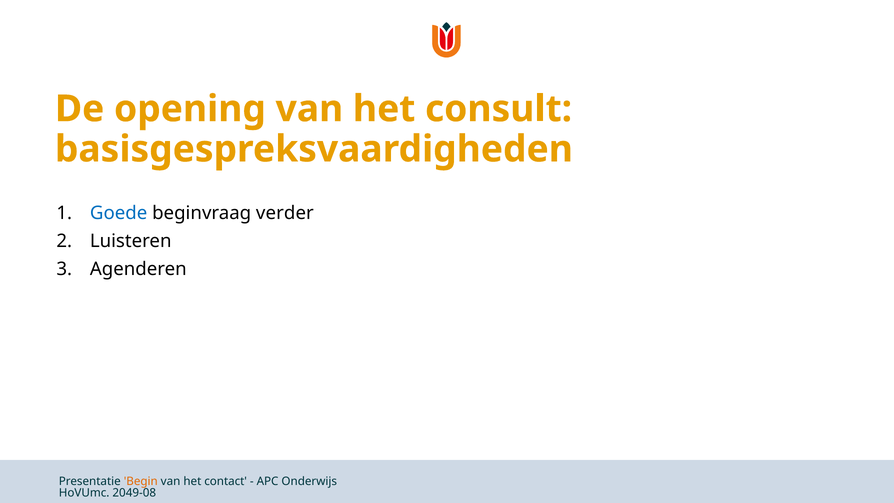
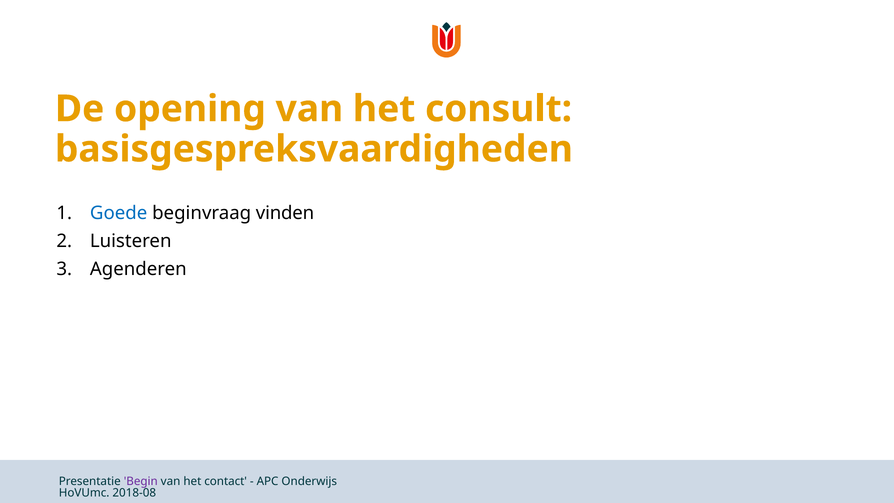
verder: verder -> vinden (285, 213)
Begin colour: orange -> purple (141, 481)
2049-08: 2049-08 -> 2018-08 (134, 493)
